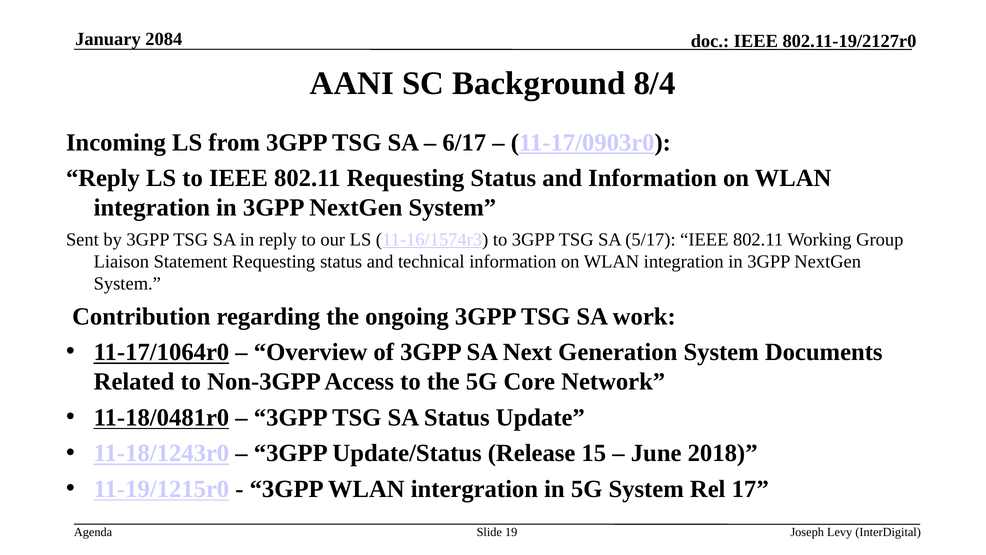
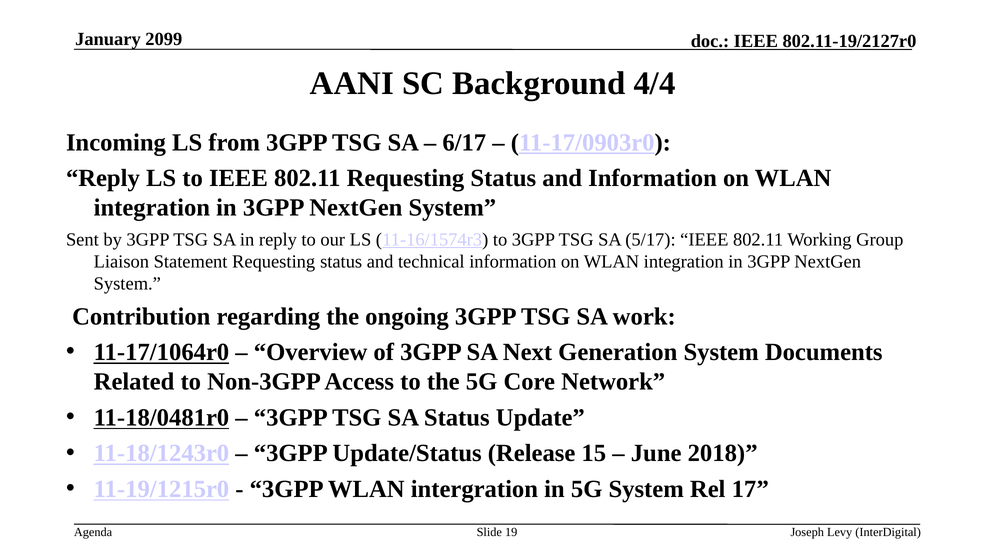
2084: 2084 -> 2099 (164, 39)
8/4: 8/4 -> 4/4 (655, 84)
